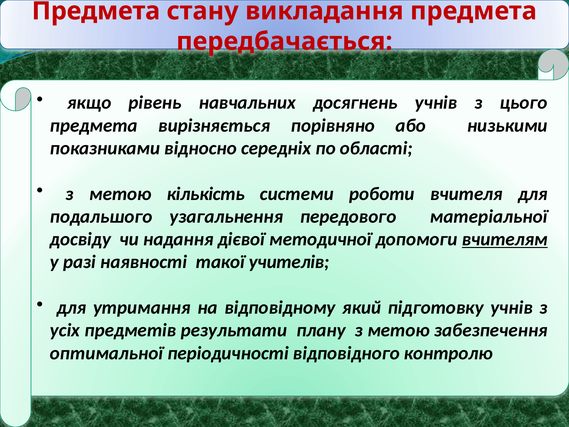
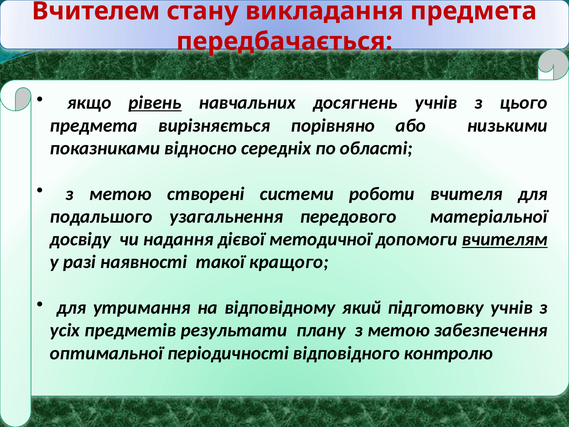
Предмета: Предмета -> Вчителем (96, 11)
рівень underline: none -> present (155, 103)
кількість: кількість -> створені (206, 194)
учителів: учителів -> кращого (289, 262)
